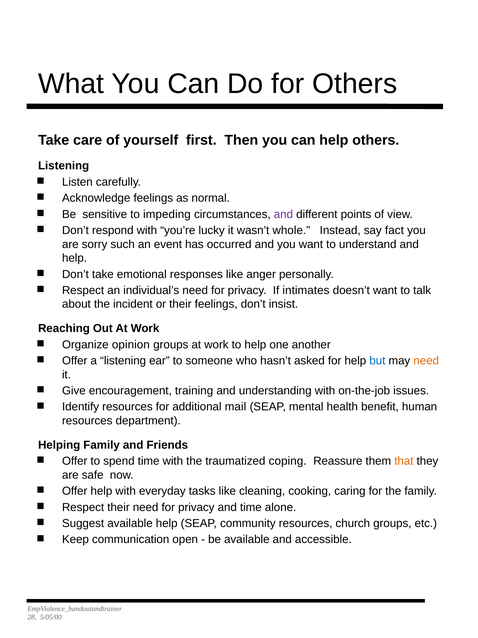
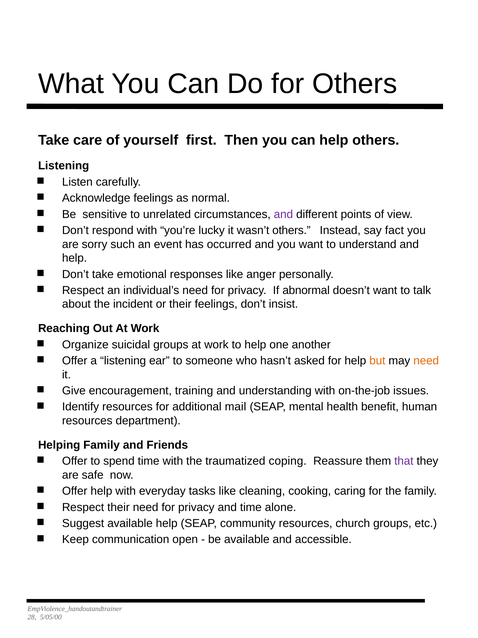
impeding: impeding -> unrelated (167, 214)
wasn’t whole: whole -> others (291, 230)
intimates: intimates -> abnormal (306, 290)
opinion: opinion -> suicidal (131, 344)
but colour: blue -> orange (377, 360)
that colour: orange -> purple (404, 461)
